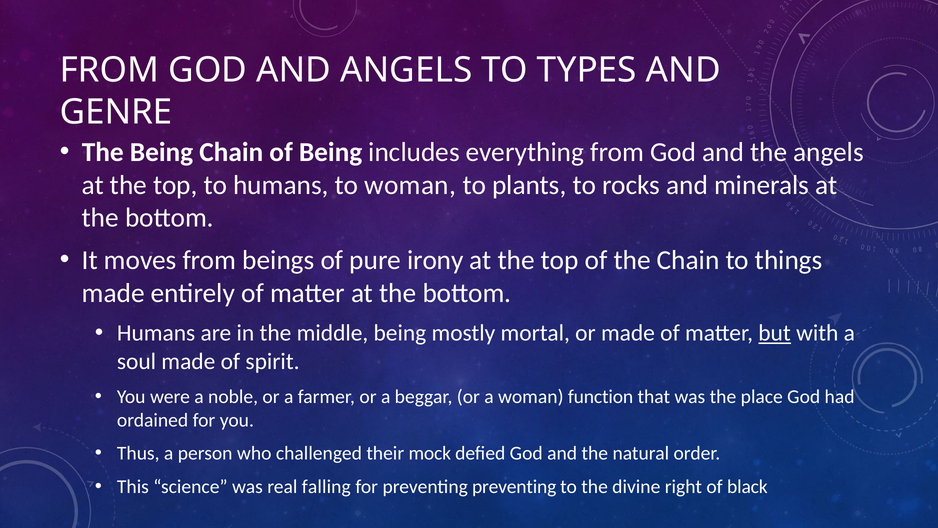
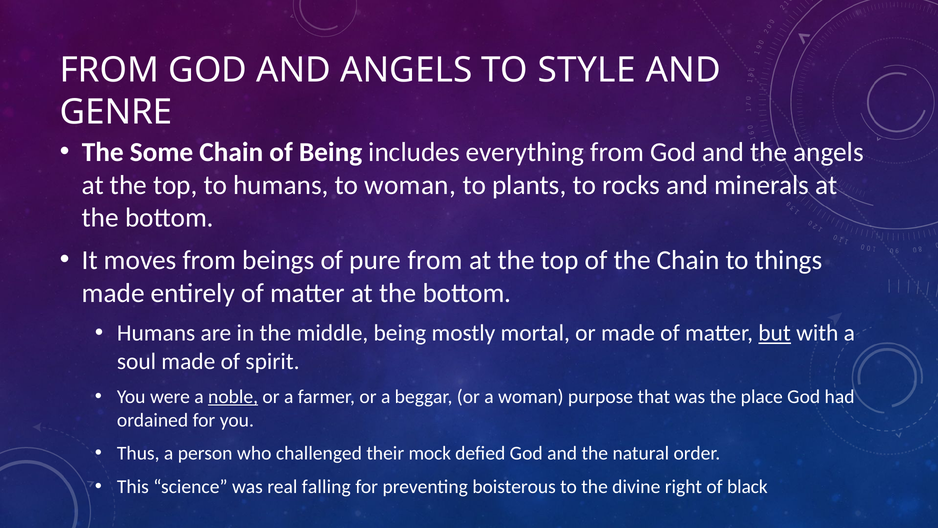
TYPES: TYPES -> STYLE (587, 70)
The Being: Being -> Some (162, 152)
pure irony: irony -> from (435, 260)
noble underline: none -> present (233, 396)
function: function -> purpose (600, 396)
preventing preventing: preventing -> boisterous (514, 486)
